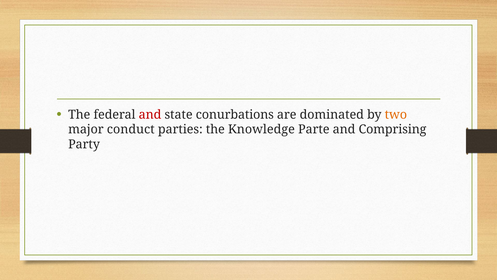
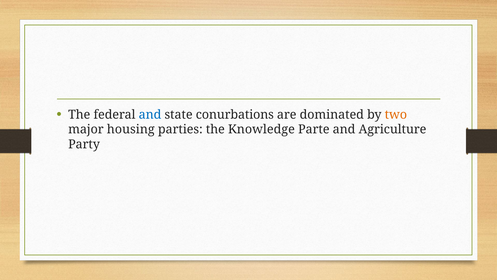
and colour: red -> blue (150, 114)
conduct: conduct -> housing (131, 129)
Comprising: Comprising -> Agriculture (392, 129)
